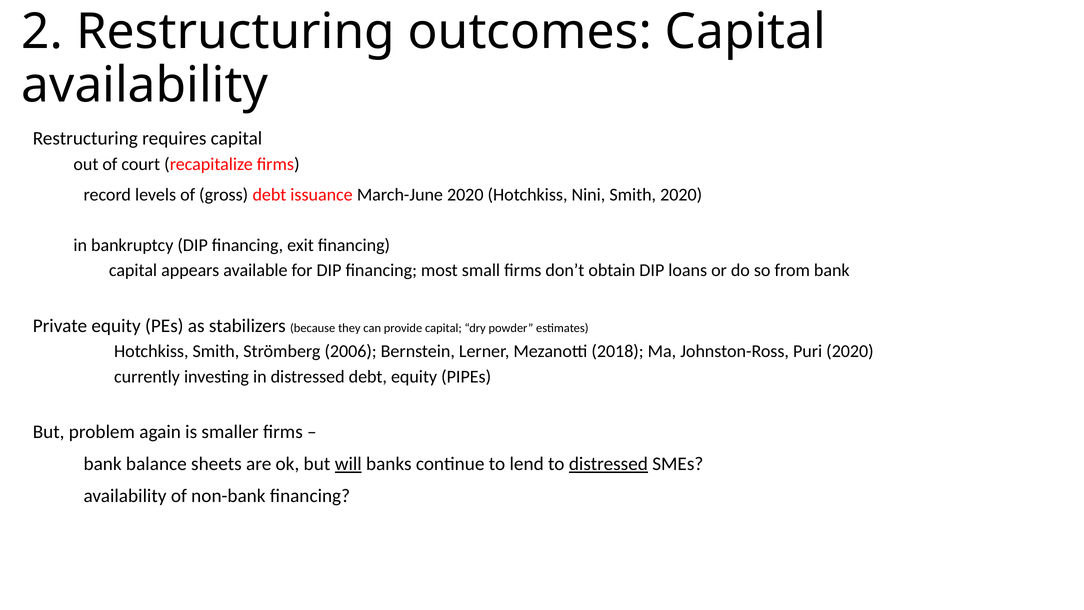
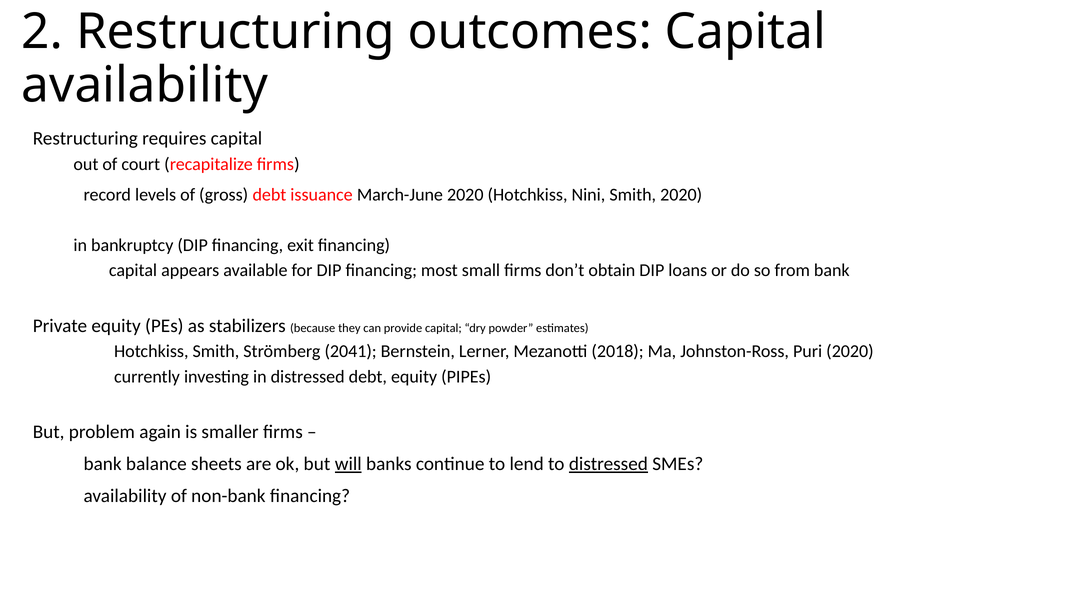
2006: 2006 -> 2041 (351, 351)
